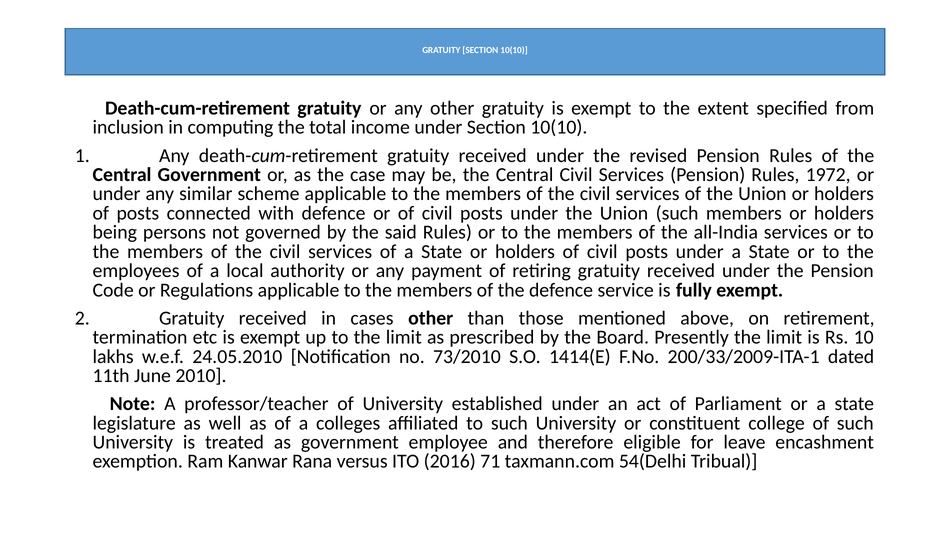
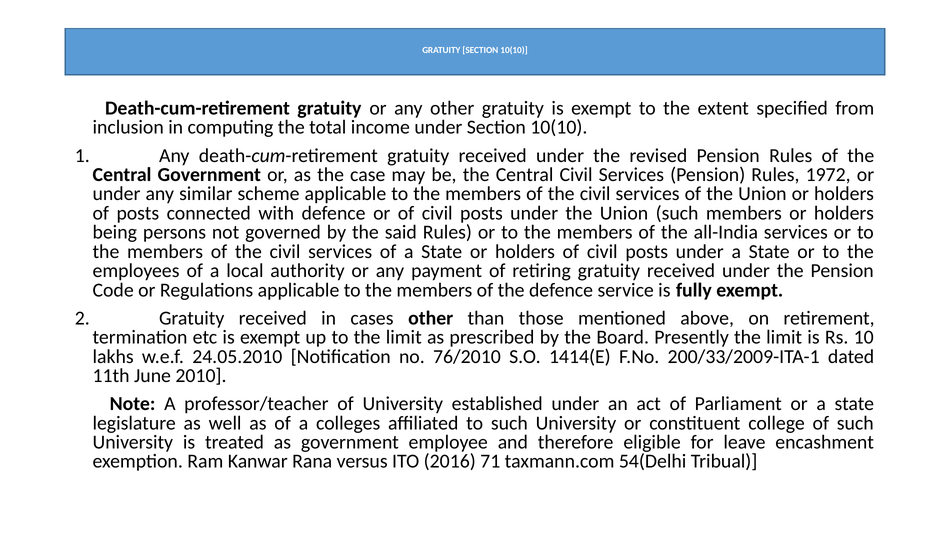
73/2010: 73/2010 -> 76/2010 (467, 357)
